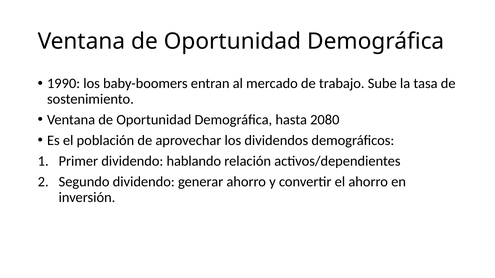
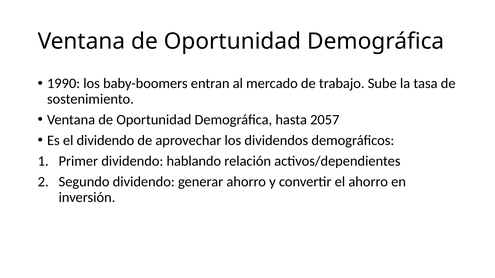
2080: 2080 -> 2057 (325, 120)
el población: población -> dividendo (105, 141)
